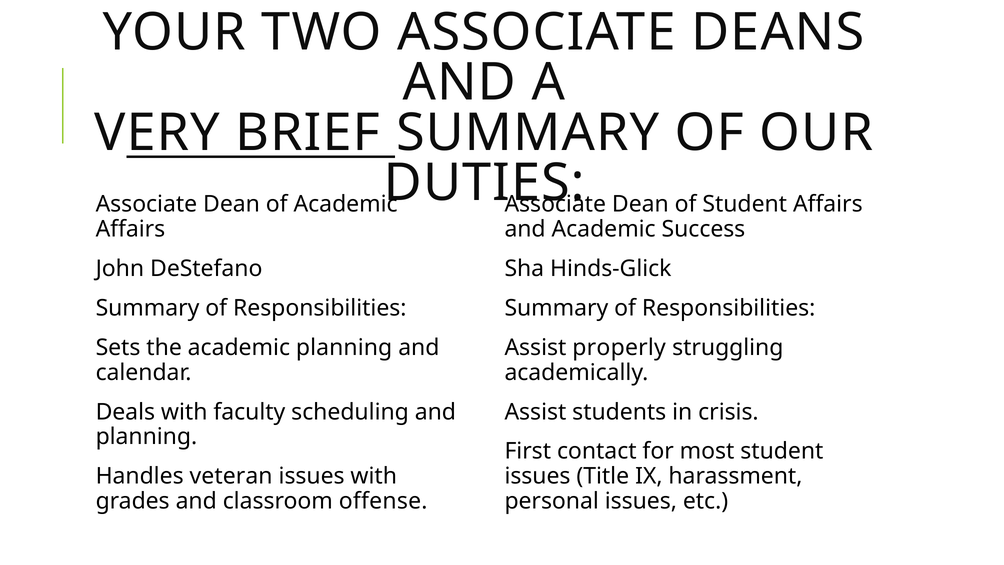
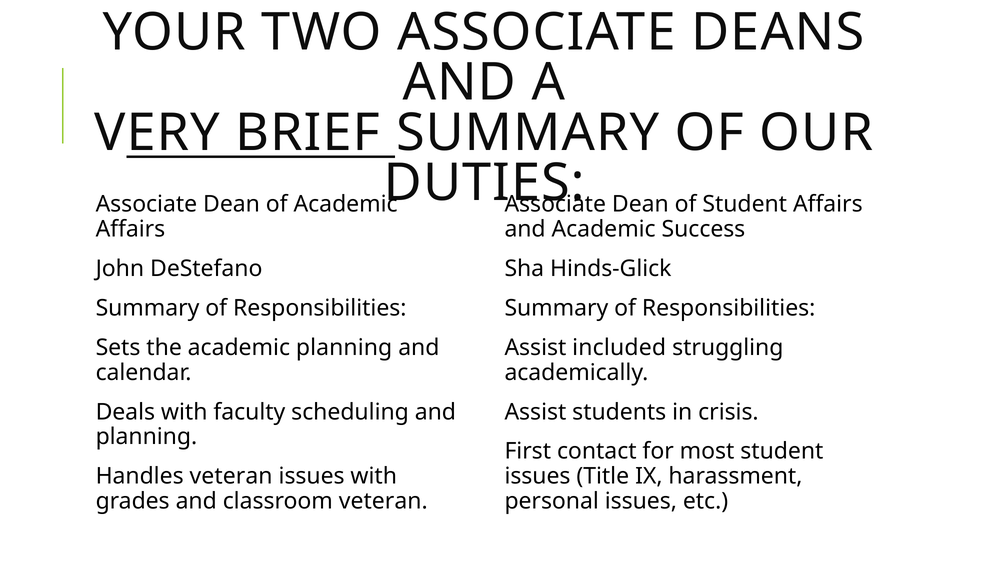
properly: properly -> included (619, 347)
classroom offense: offense -> veteran (383, 501)
